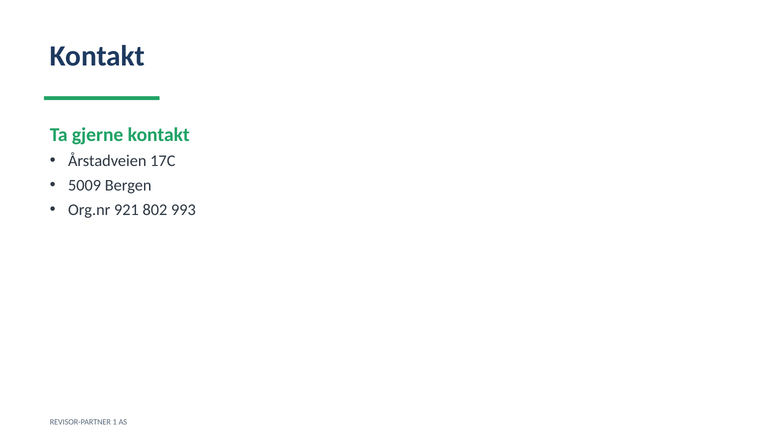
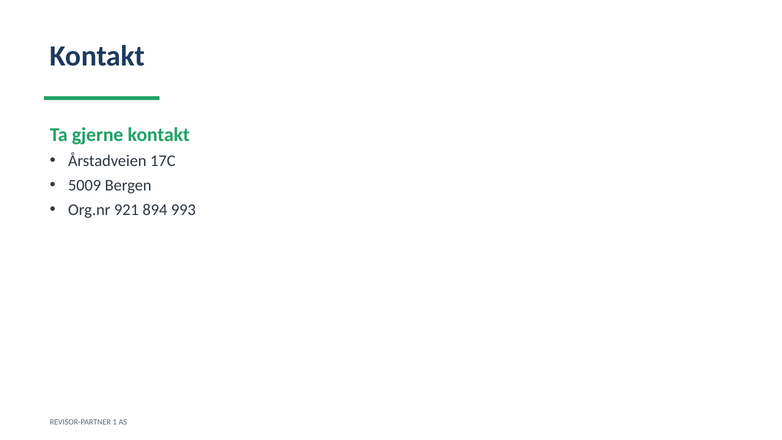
802: 802 -> 894 (155, 210)
